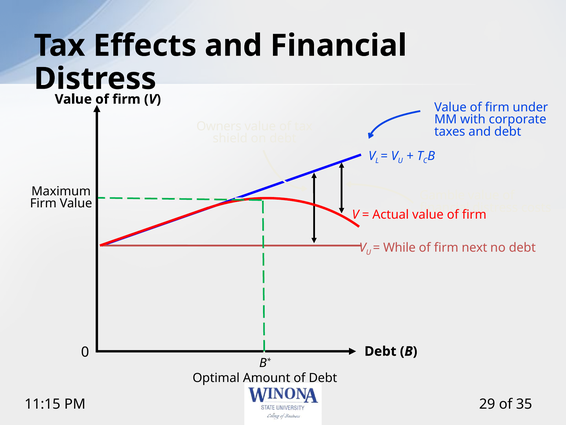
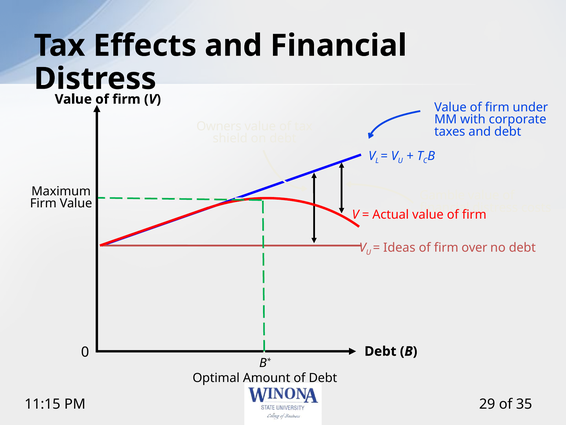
While: While -> Ideas (399, 247)
next: next -> over (474, 247)
